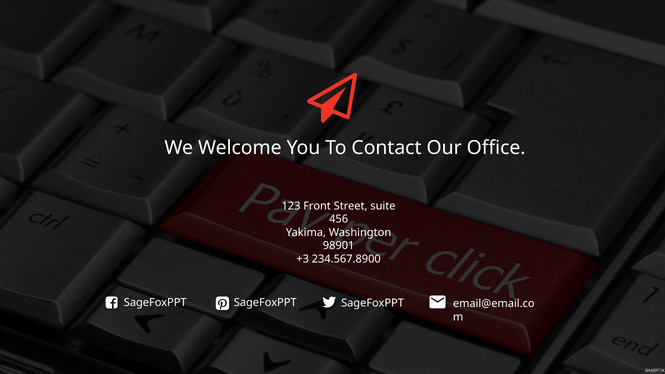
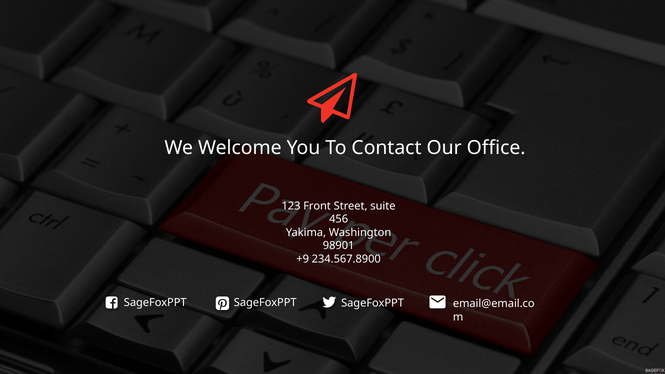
+3: +3 -> +9 (303, 259)
